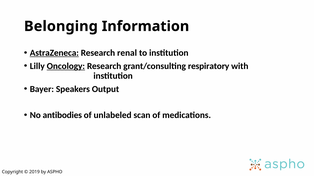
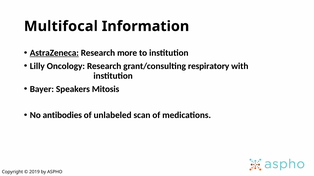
Belonging: Belonging -> Multifocal (61, 26)
renal: renal -> more (127, 53)
Oncology underline: present -> none (66, 66)
Output: Output -> Mitosis (106, 89)
